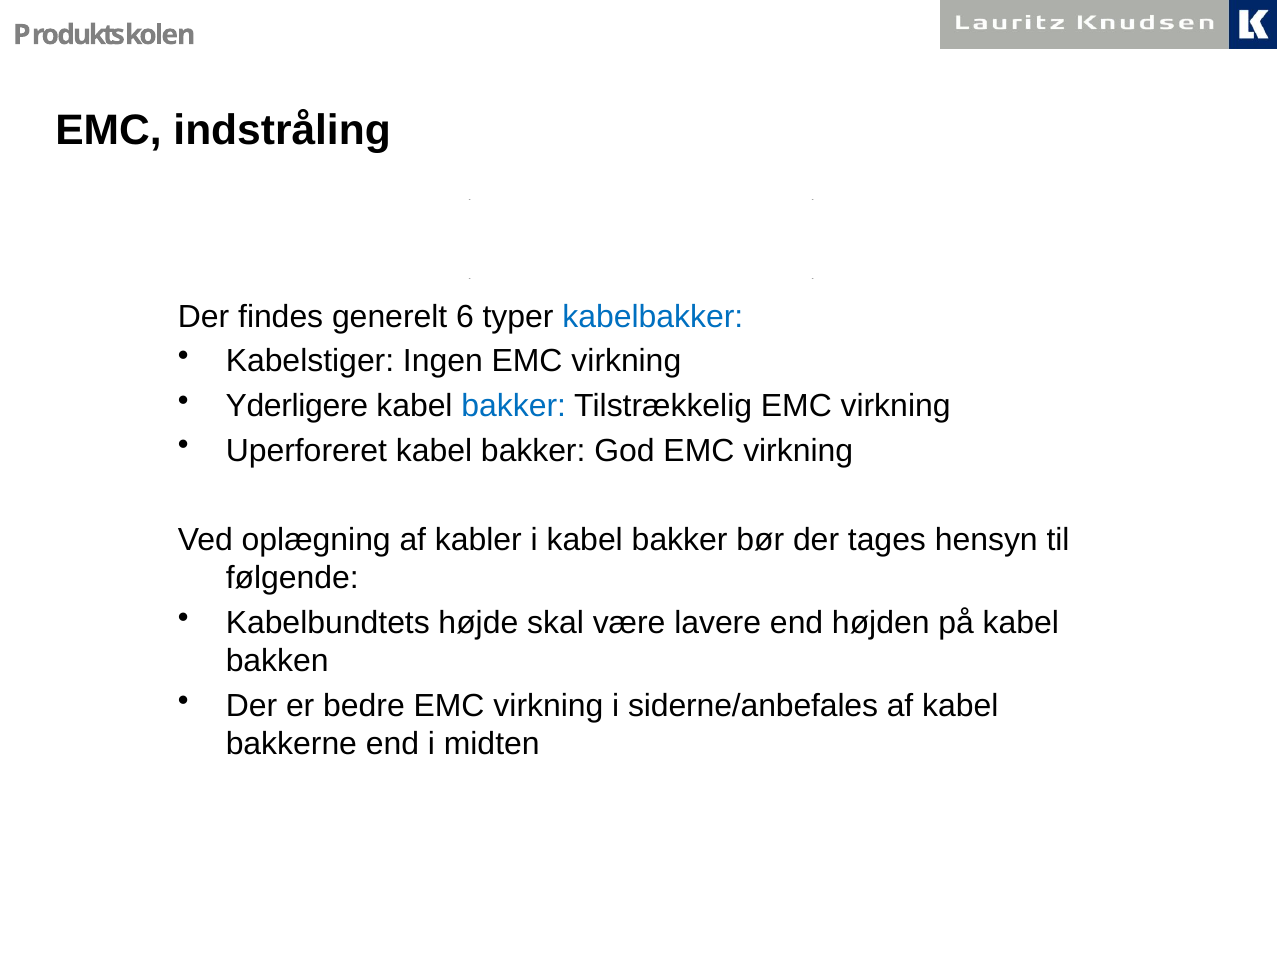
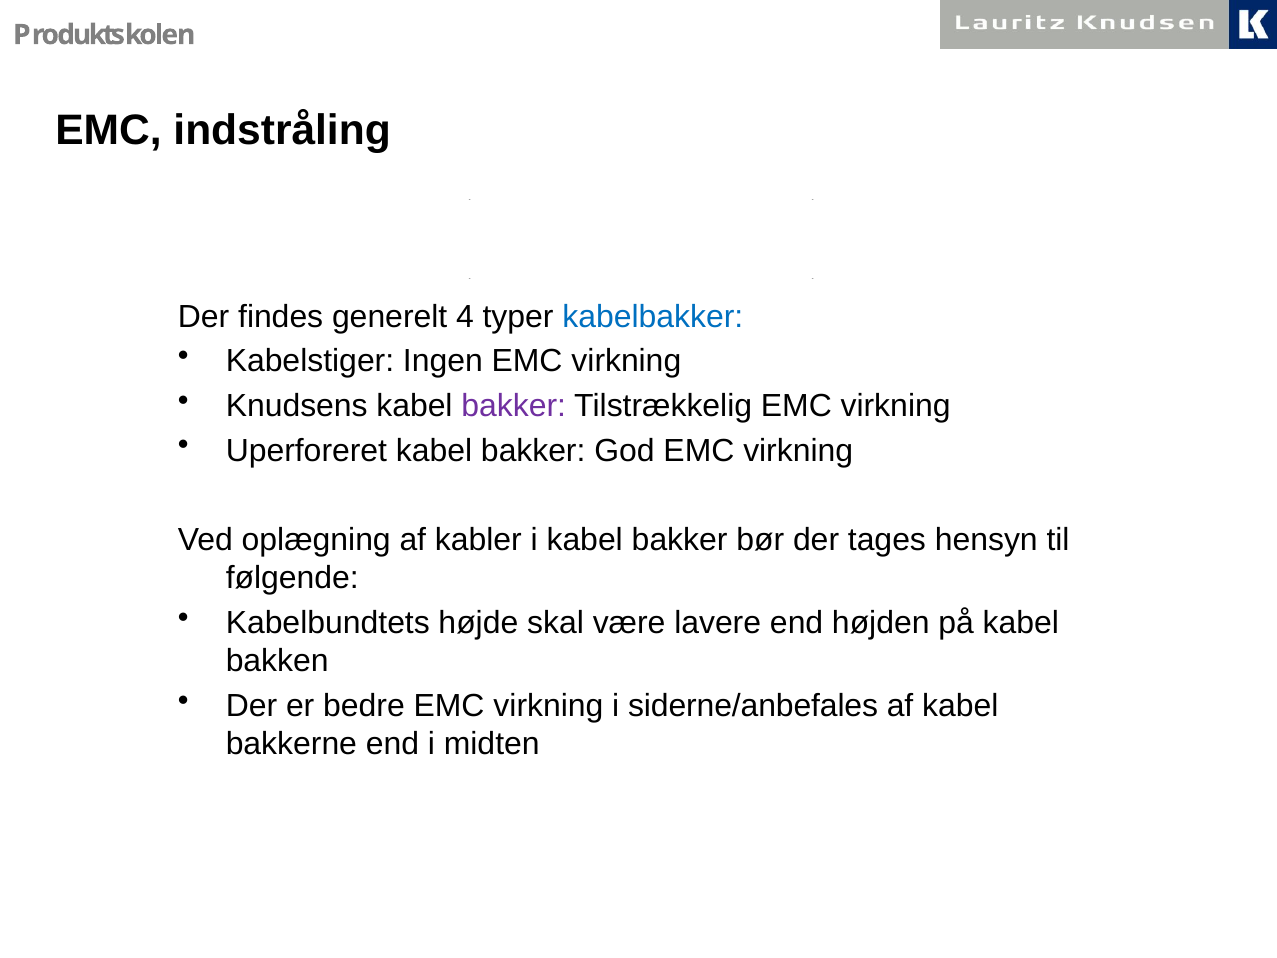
6: 6 -> 4 (465, 316)
Yderligere: Yderligere -> Knudsens (297, 406)
bakker colour: blue -> purple (514, 406)
